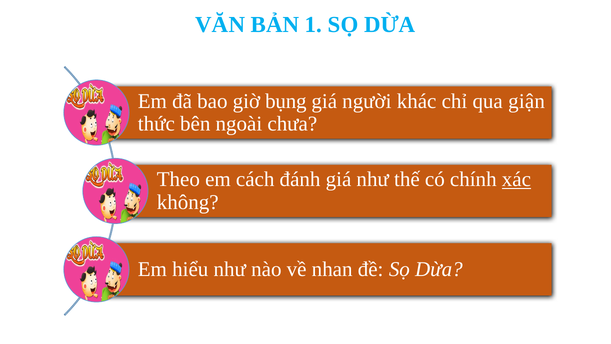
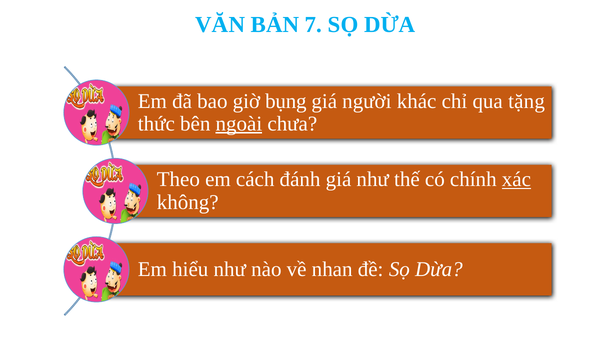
1: 1 -> 7 (313, 25)
giận: giận -> tặng (527, 101)
ngoài underline: none -> present (239, 124)
